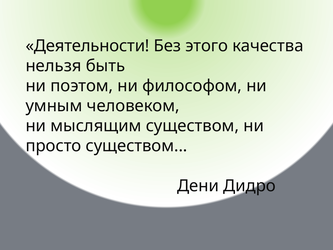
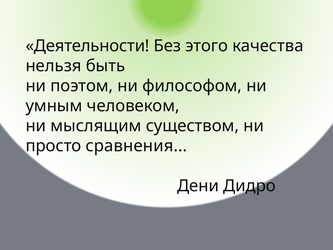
просто существом: существом -> сравнения (136, 146)
